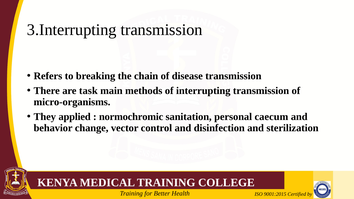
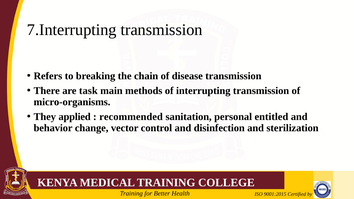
3.Interrupting: 3.Interrupting -> 7.Interrupting (72, 30)
normochromic: normochromic -> recommended (131, 117)
caecum: caecum -> entitled (271, 117)
